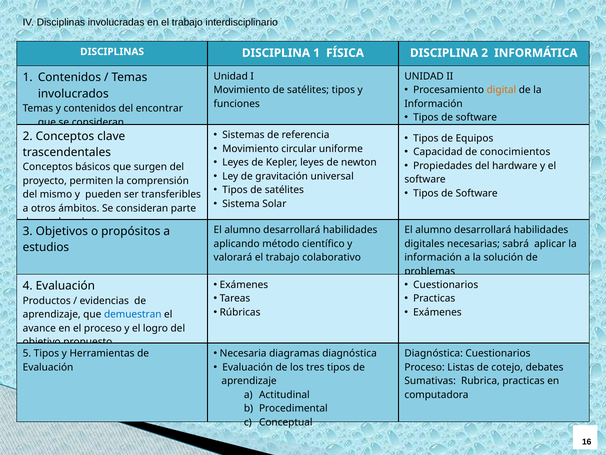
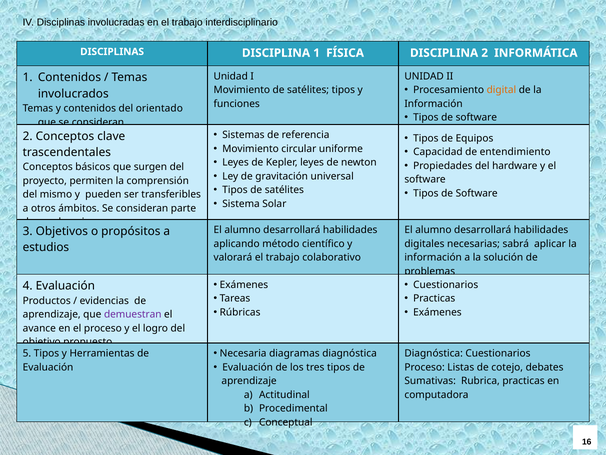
encontrar: encontrar -> orientado (159, 108)
conocimientos: conocimientos -> entendimiento (515, 152)
demuestran colour: blue -> purple (133, 314)
